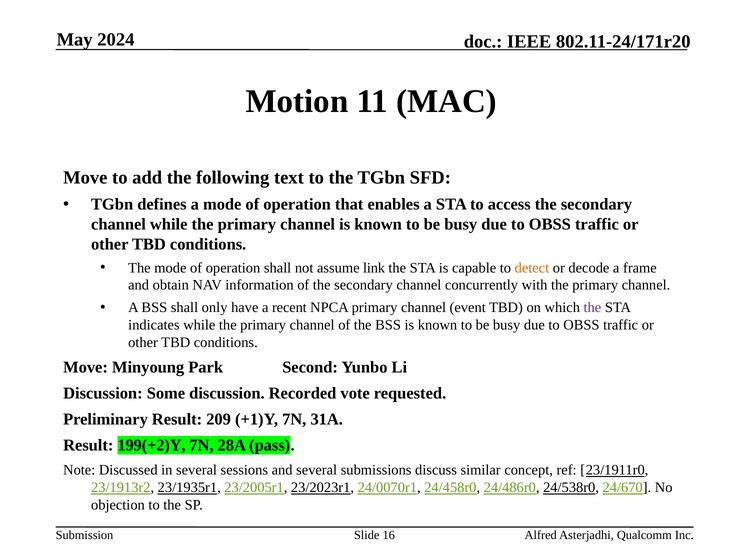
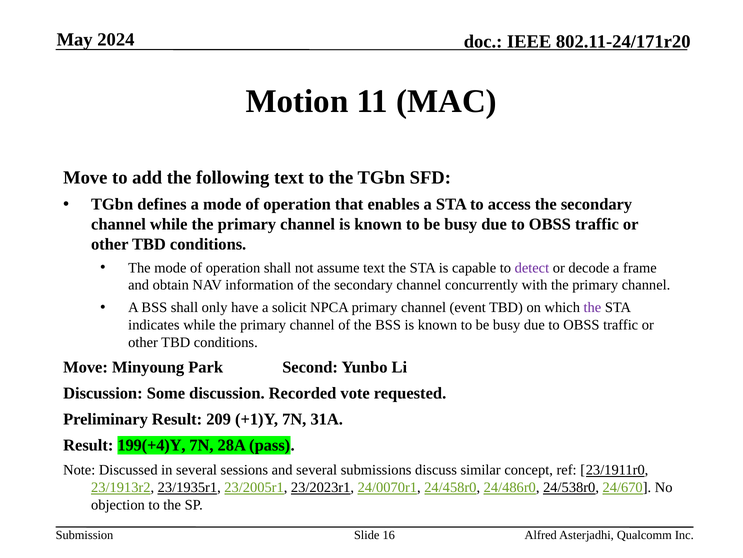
assume link: link -> text (374, 267)
detect colour: orange -> purple (532, 267)
recent: recent -> solicit (289, 307)
199(+2)Y: 199(+2)Y -> 199(+4)Y (151, 445)
